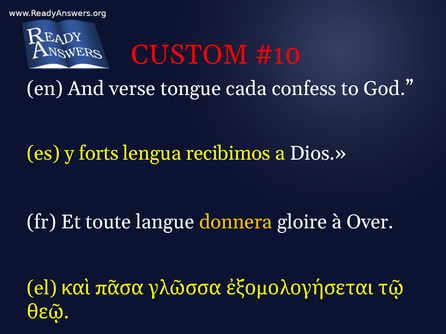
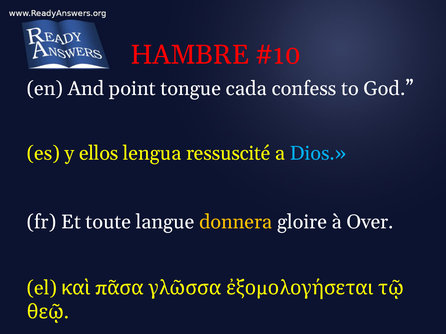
CUSTOM: CUSTOM -> HAMBRE (190, 55)
verse: verse -> point (132, 89)
forts: forts -> ellos (99, 153)
recibimos: recibimos -> ressuscité (228, 153)
Dios colour: white -> light blue (318, 153)
